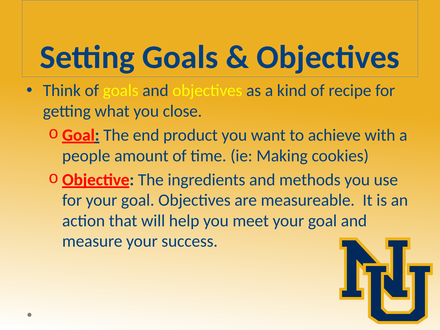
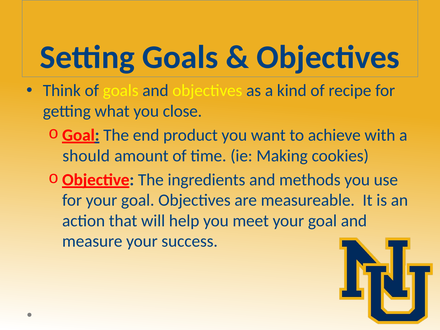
people: people -> should (86, 156)
